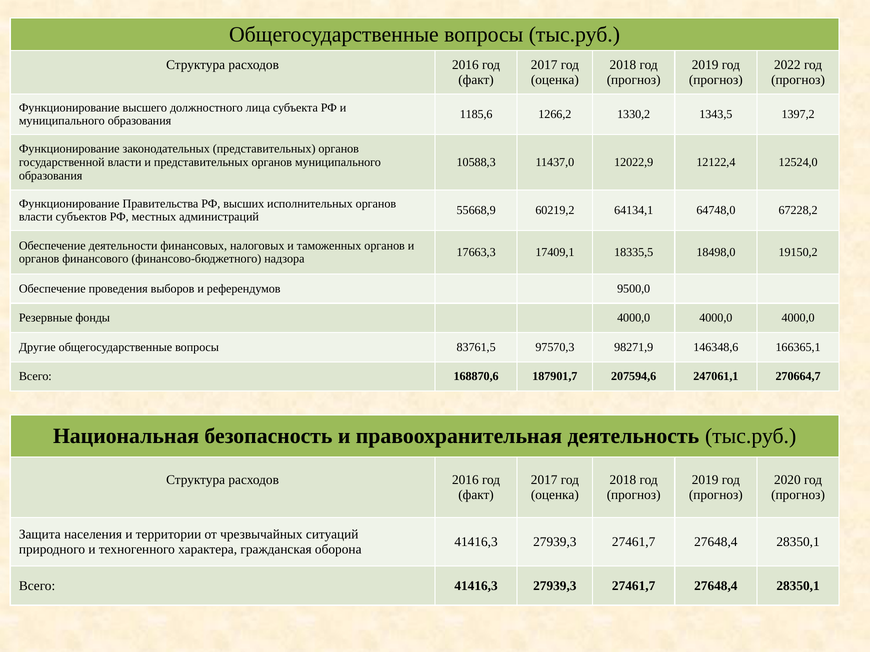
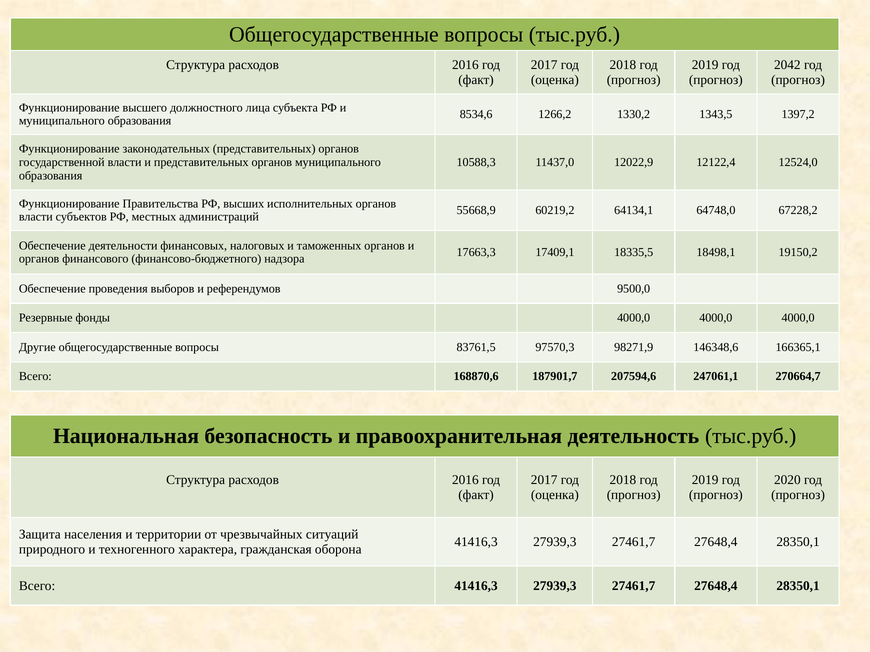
2022: 2022 -> 2042 (787, 65)
1185,6: 1185,6 -> 8534,6 (476, 114)
18498,0: 18498,0 -> 18498,1 (716, 252)
